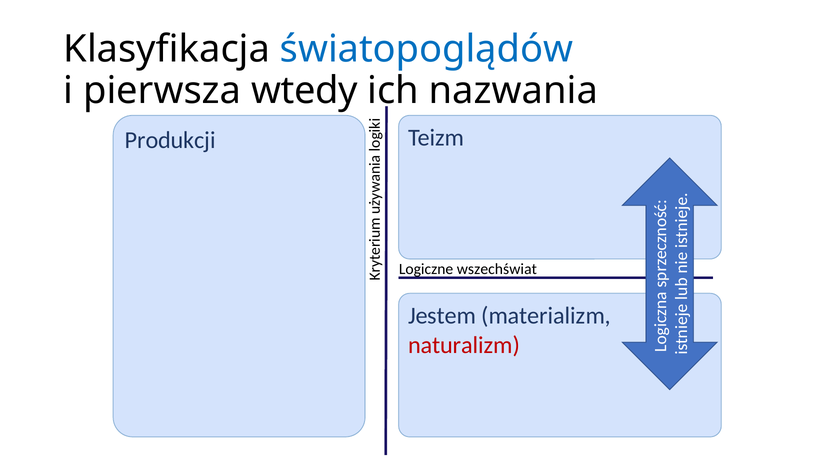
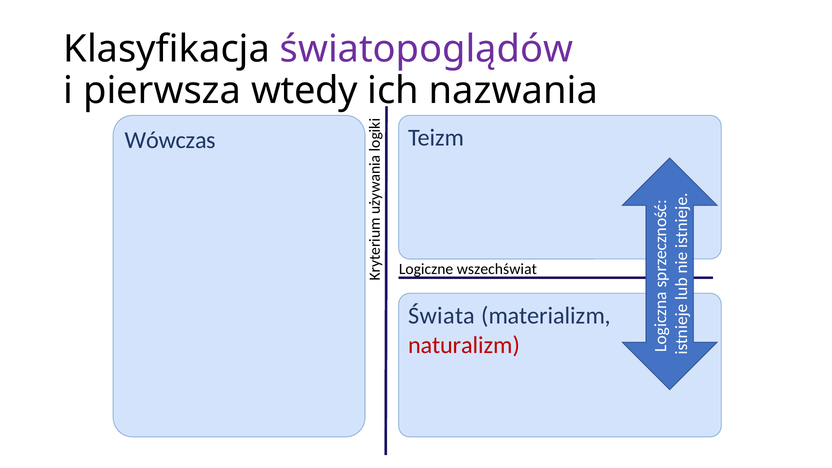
światopoglądów colour: blue -> purple (427, 49)
Produkcji: Produkcji -> Wówczas (170, 140)
Jestem: Jestem -> Świata (442, 316)
